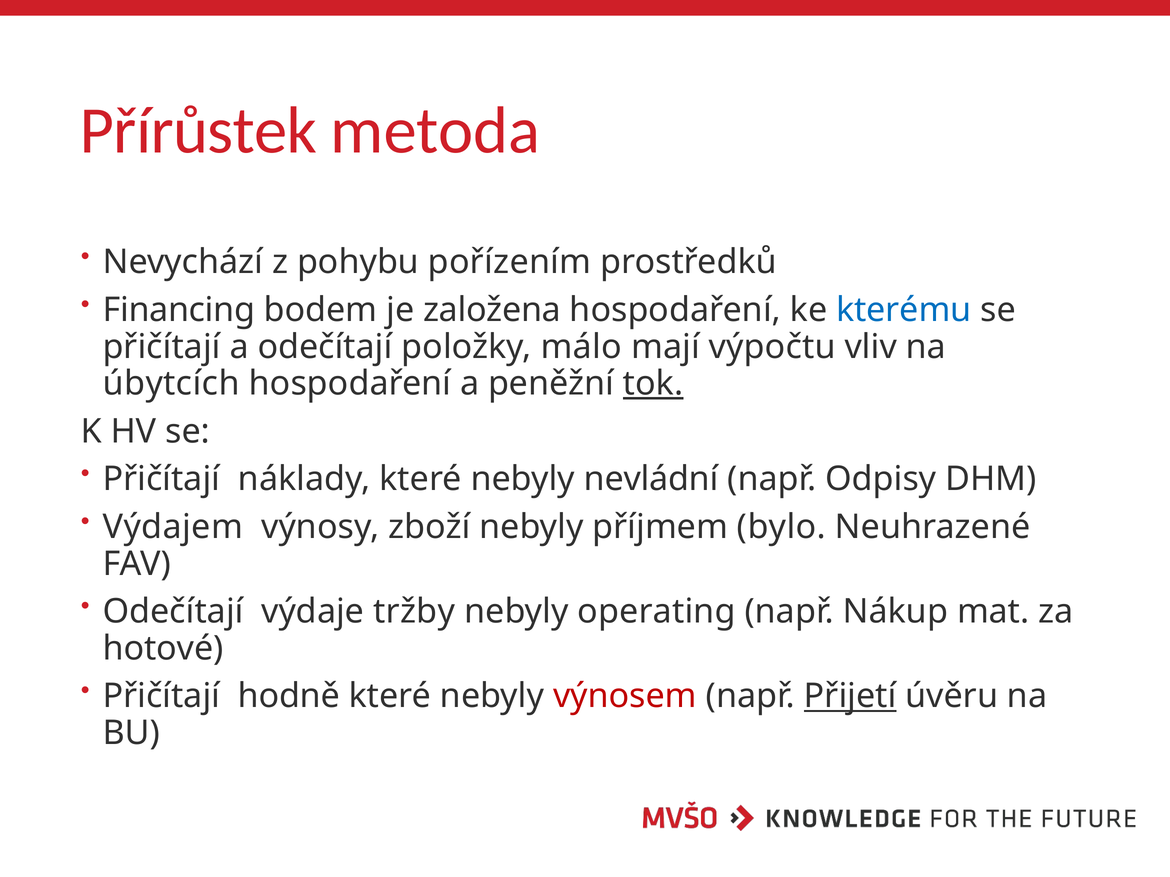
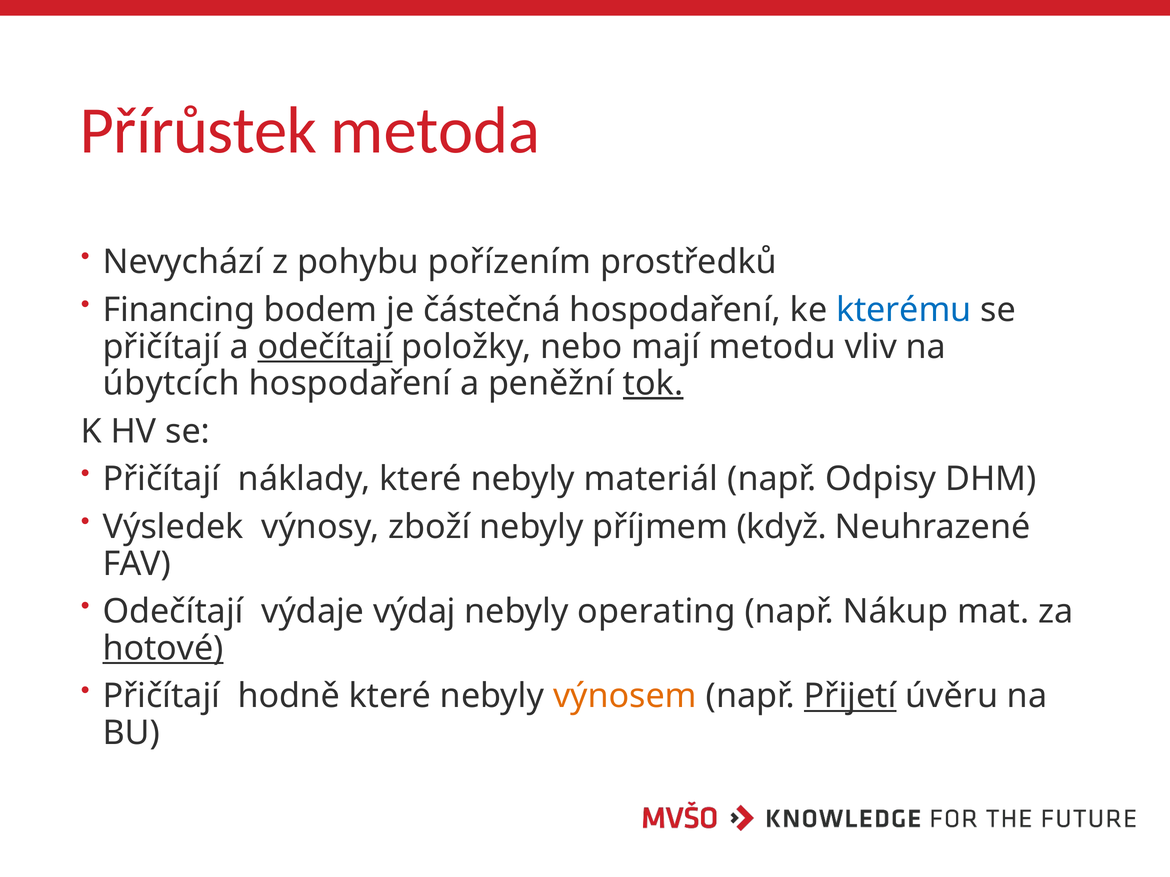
založena: založena -> částečná (492, 310)
odečítají underline: none -> present (325, 347)
málo: málo -> nebo (581, 347)
výpočtu: výpočtu -> metodu (772, 347)
nevládní: nevládní -> materiál (651, 479)
Výdajem: Výdajem -> Výsledek (173, 527)
bylo: bylo -> když (782, 527)
tržby: tržby -> výdaj (414, 612)
hotové underline: none -> present (163, 649)
výnosem colour: red -> orange (625, 697)
